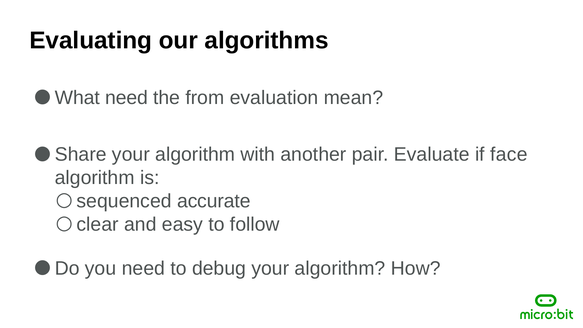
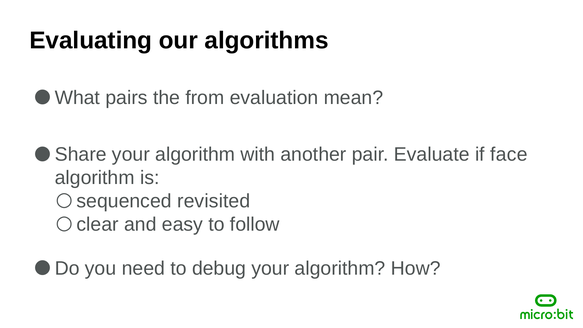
What need: need -> pairs (127, 98)
accurate: accurate -> revisited (214, 201)
